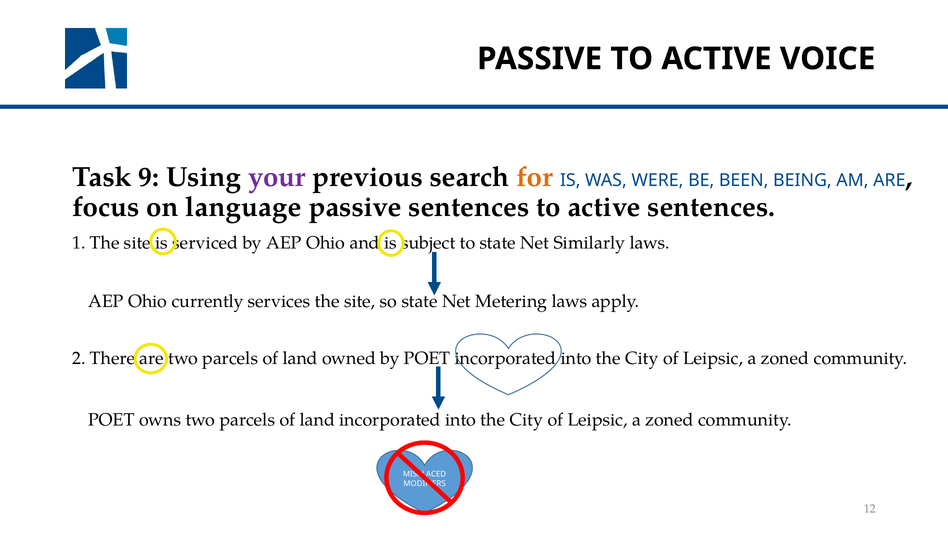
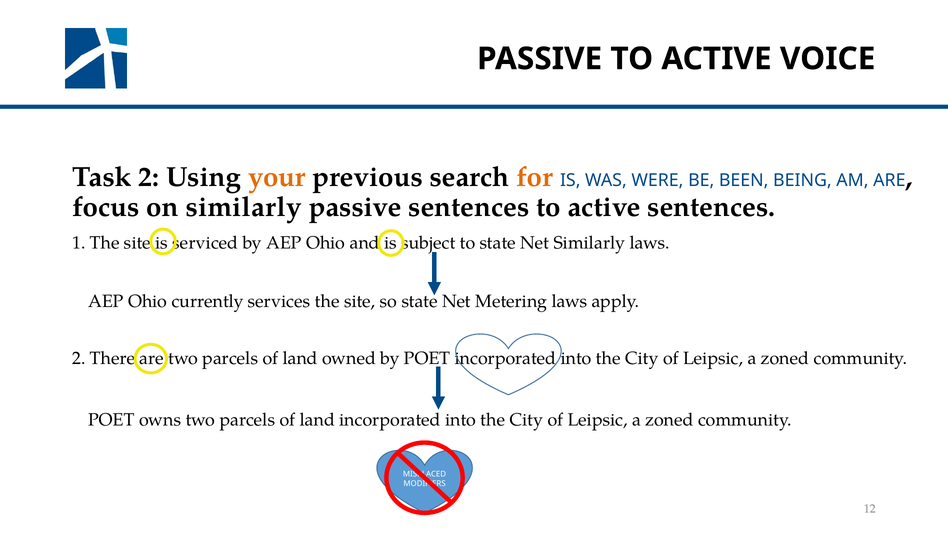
Task 9: 9 -> 2 (149, 177)
your colour: purple -> orange (277, 177)
on language: language -> similarly (243, 207)
